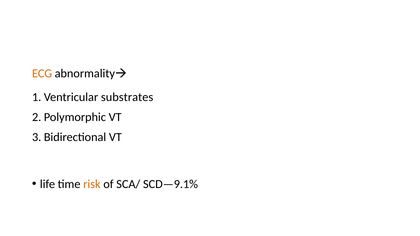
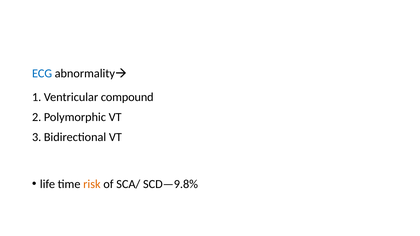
ECG colour: orange -> blue (42, 74)
substrates: substrates -> compound (127, 97)
SCD—9.1%: SCD—9.1% -> SCD—9.8% (171, 184)
